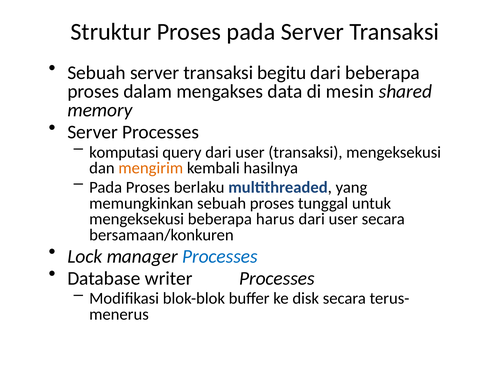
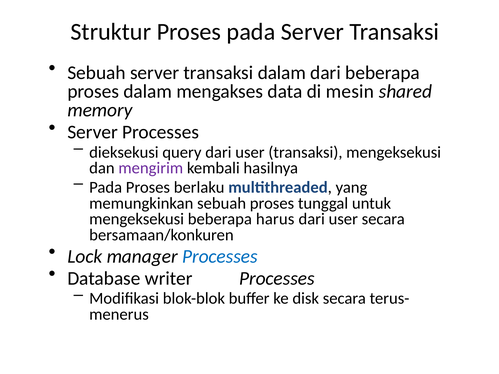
transaksi begitu: begitu -> dalam (282, 73)
komputasi: komputasi -> dieksekusi (124, 152)
mengirim colour: orange -> purple (151, 168)
